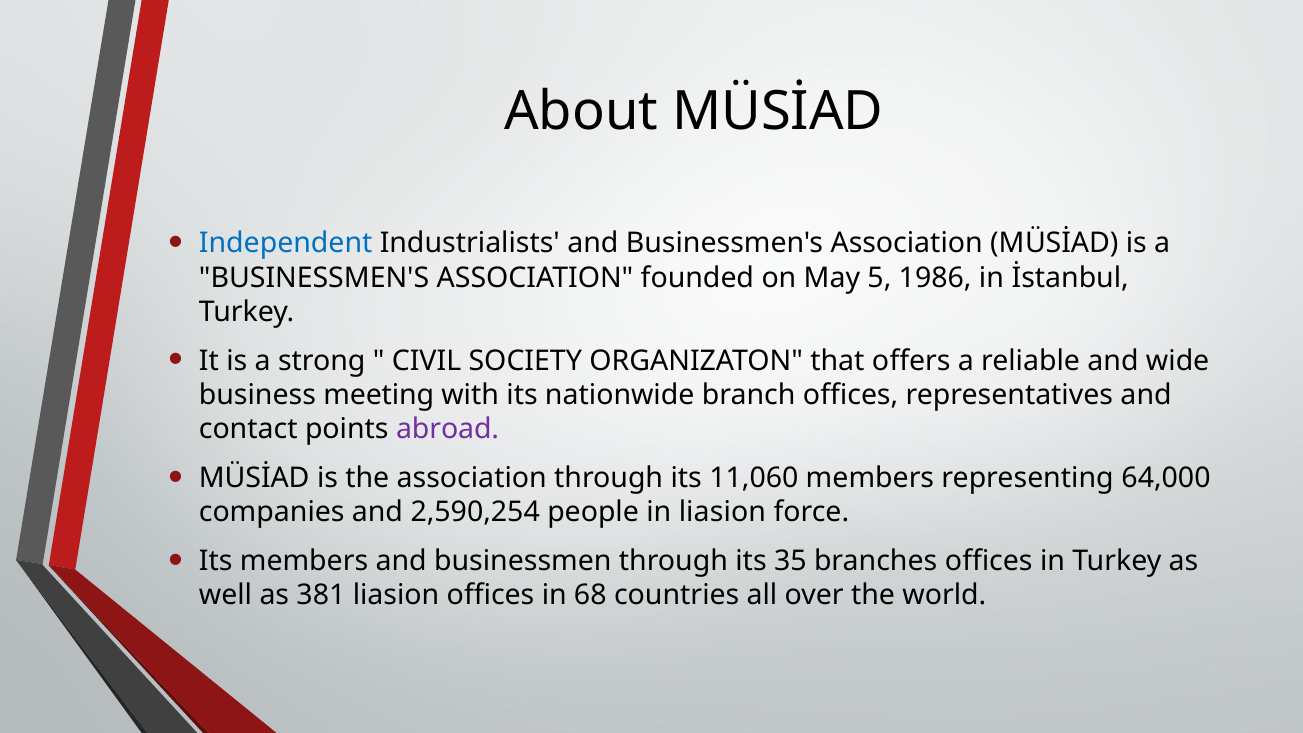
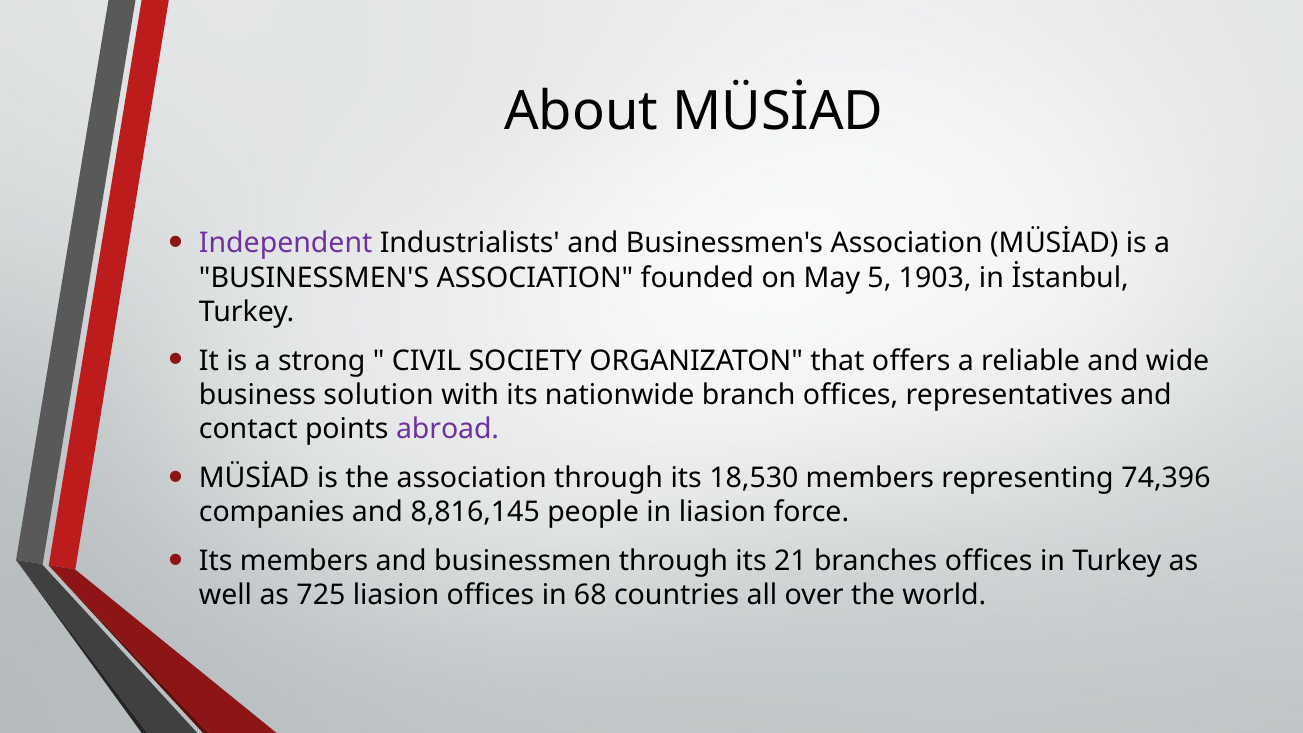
Independent colour: blue -> purple (286, 243)
1986: 1986 -> 1903 (935, 278)
meeting: meeting -> solution (378, 395)
11,060: 11,060 -> 18,530 (754, 478)
64,000: 64,000 -> 74,396 (1166, 478)
2,590,254: 2,590,254 -> 8,816,145 (475, 512)
35: 35 -> 21 (790, 561)
381: 381 -> 725 (321, 595)
